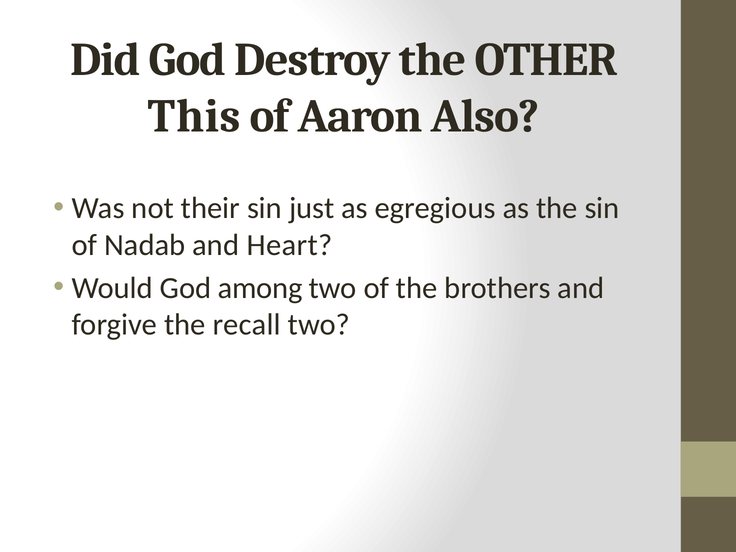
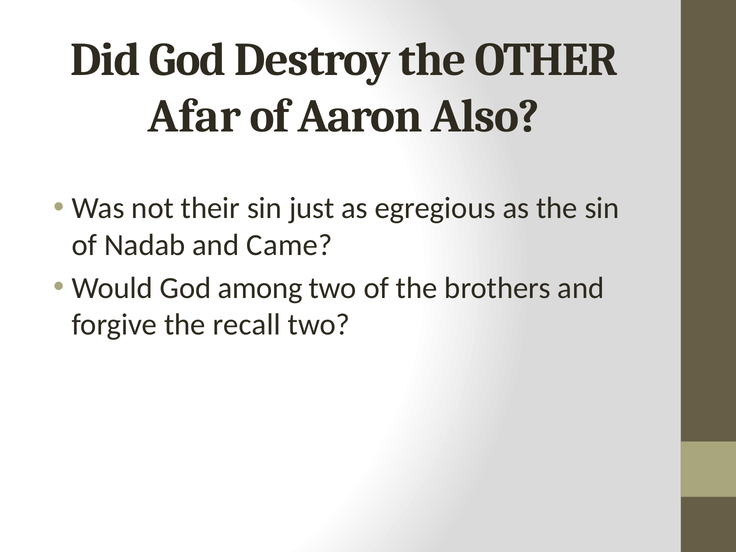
This: This -> Afar (194, 116)
Heart: Heart -> Came (289, 245)
